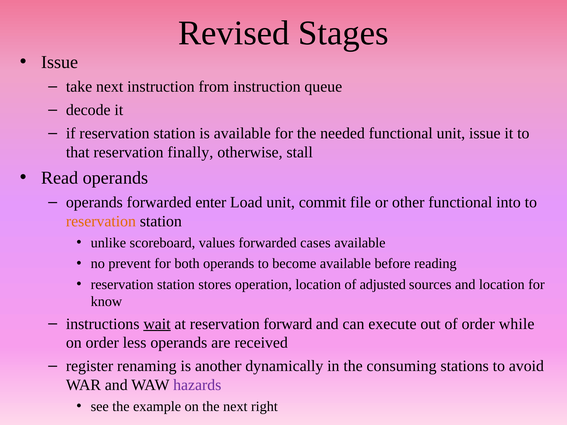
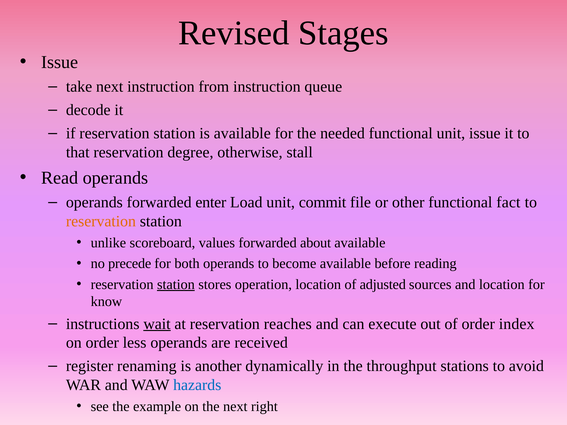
finally: finally -> degree (190, 152)
into: into -> fact (508, 202)
cases: cases -> about (316, 243)
prevent: prevent -> precede (130, 264)
station underline: none -> present (176, 285)
forward: forward -> reaches (288, 324)
while: while -> index (517, 324)
consuming: consuming -> throughput (402, 366)
hazards colour: purple -> blue (197, 385)
